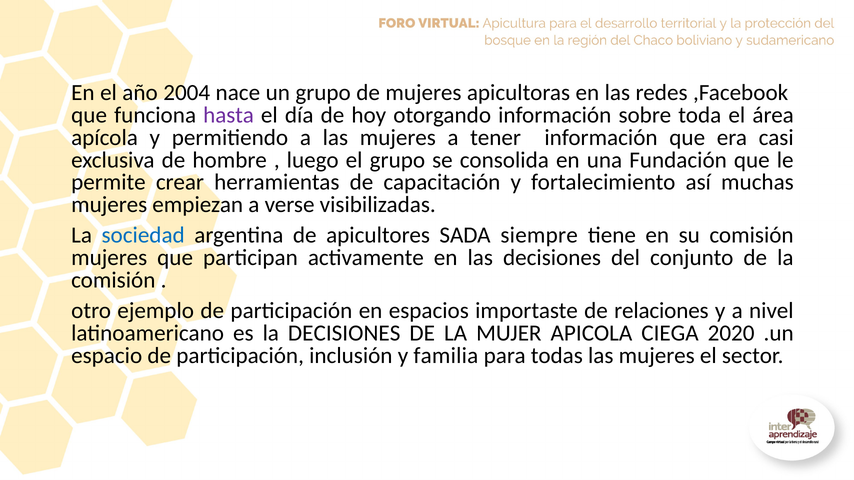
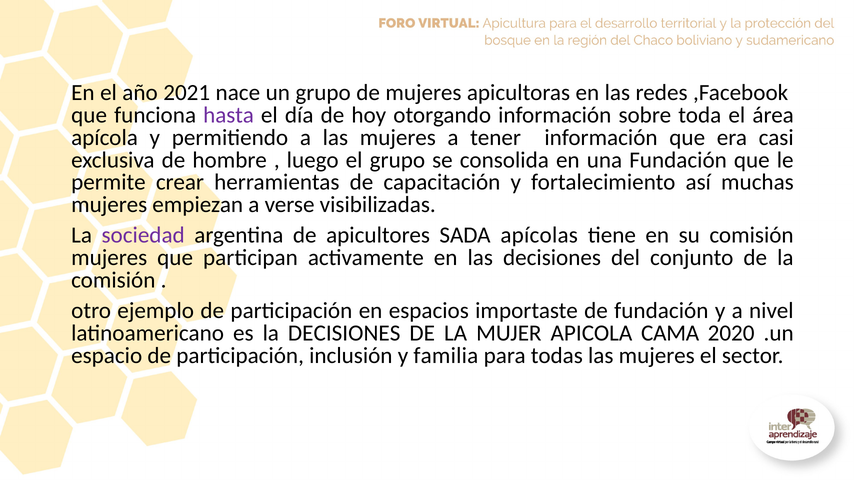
2004: 2004 -> 2021 (187, 93)
sociedad colour: blue -> purple (143, 235)
siempre: siempre -> apícolas (539, 235)
de relaciones: relaciones -> fundación (661, 311)
CIEGA: CIEGA -> CAMA (670, 333)
